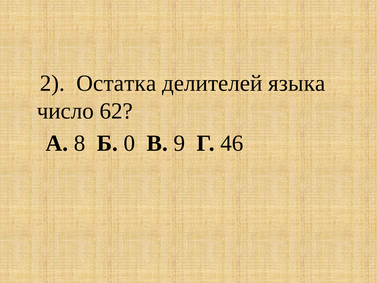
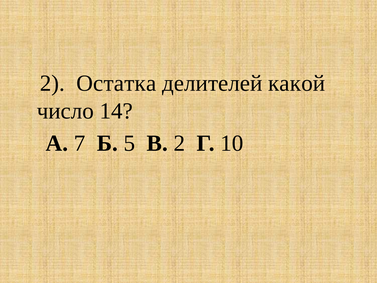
языка: языка -> какой (297, 83)
62: 62 -> 14 (116, 111)
8: 8 -> 7 (80, 143)
0: 0 -> 5 (129, 143)
В 9: 9 -> 2 (179, 143)
46: 46 -> 10 (232, 143)
